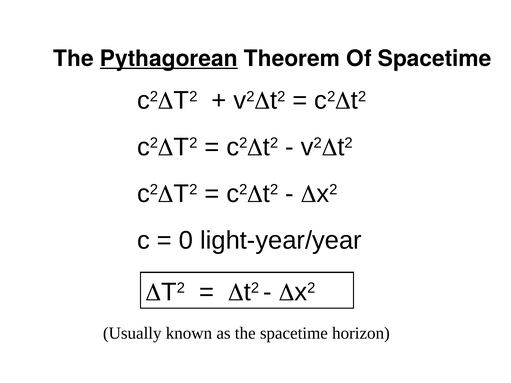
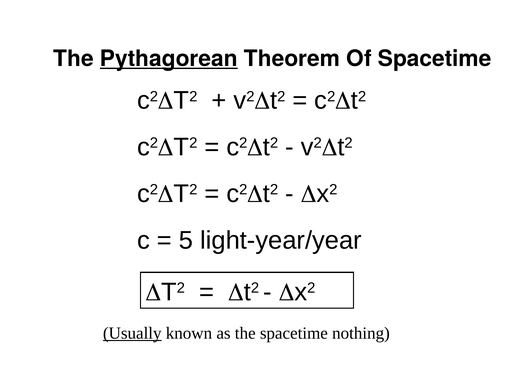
0: 0 -> 5 (186, 241)
Usually underline: none -> present (132, 333)
horizon: horizon -> nothing (361, 333)
